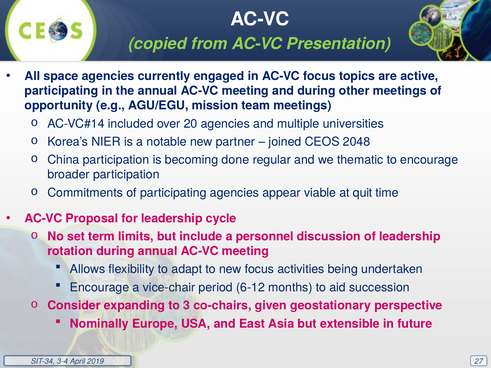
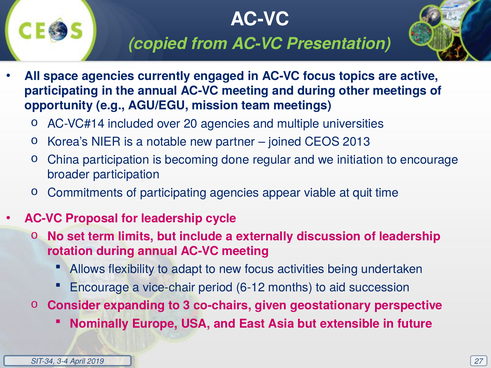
2048: 2048 -> 2013 (357, 142)
thematic: thematic -> initiation (360, 160)
personnel: personnel -> externally (265, 237)
